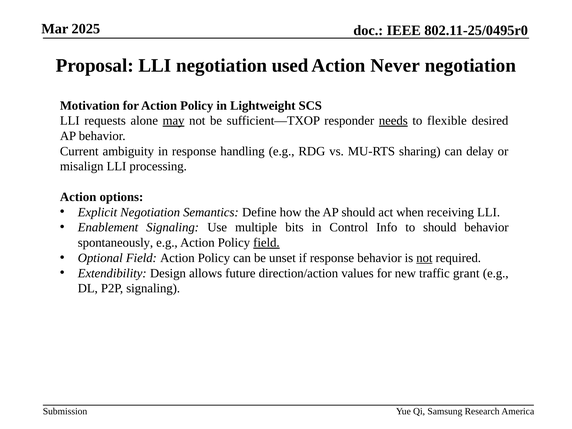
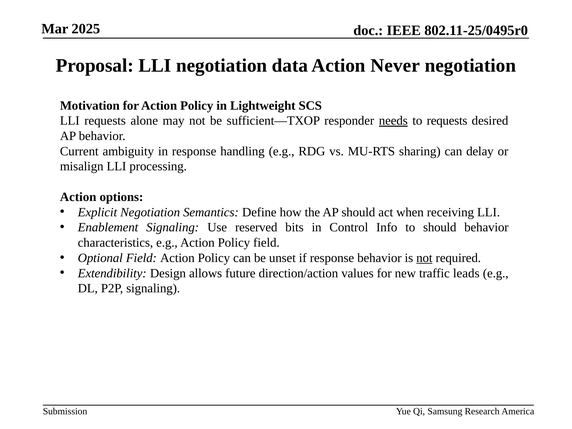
used: used -> data (290, 66)
may underline: present -> none (174, 121)
to flexible: flexible -> requests (447, 121)
multiple: multiple -> reserved (256, 227)
spontaneously: spontaneously -> characteristics (115, 243)
field underline: present -> none (266, 243)
grant: grant -> leads (466, 273)
